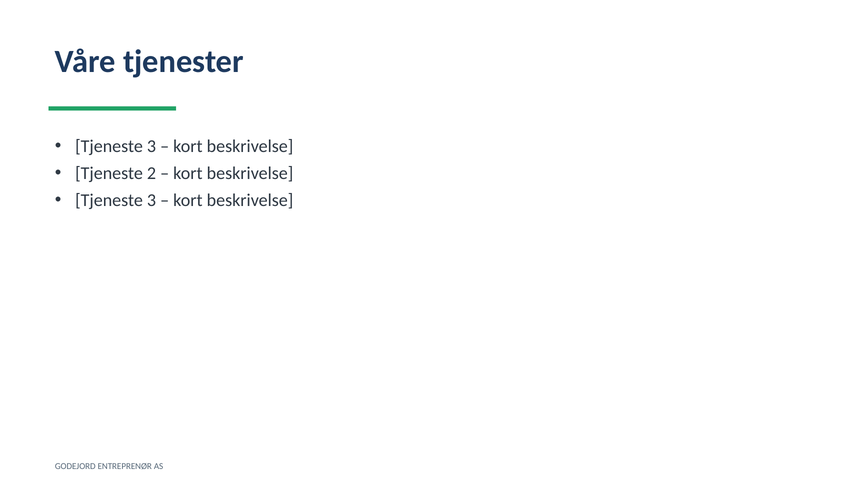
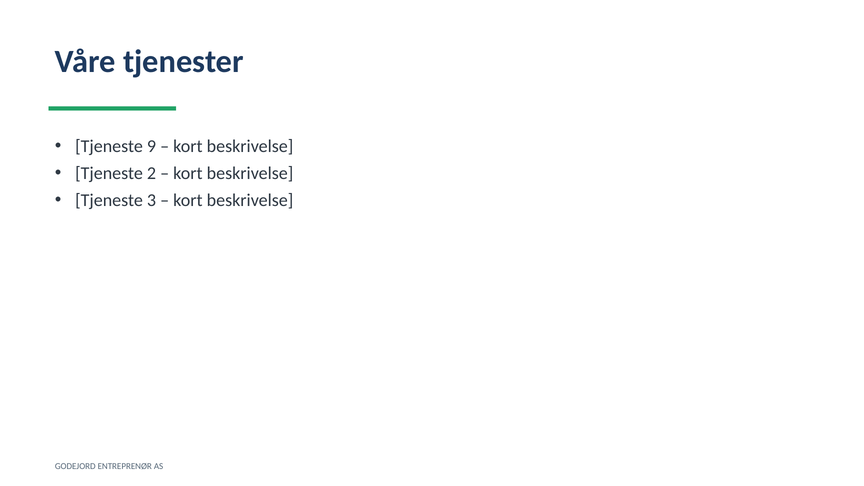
3: 3 -> 9 (151, 146)
